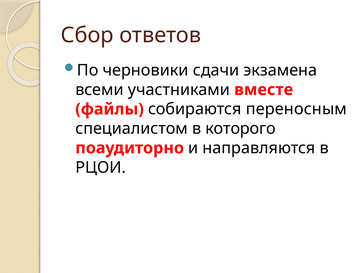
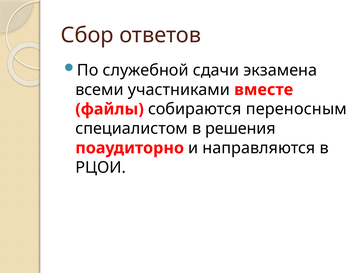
черновики: черновики -> служебной (146, 70)
которого: которого -> решения (240, 129)
